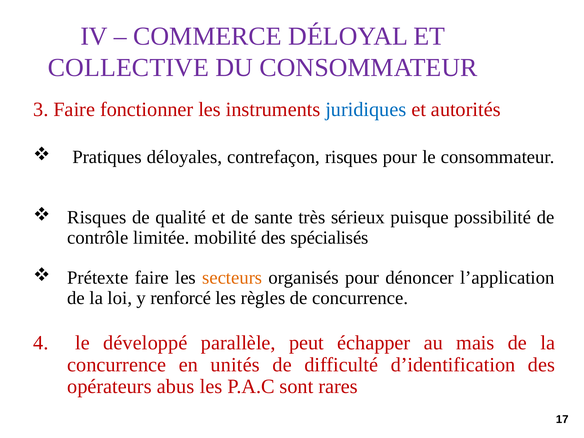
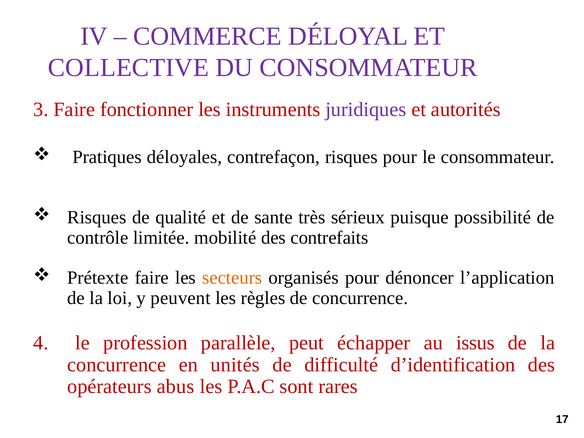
juridiques colour: blue -> purple (366, 110)
spécialisés: spécialisés -> contrefaits (329, 238)
renforcé: renforcé -> peuvent (181, 298)
développé: développé -> profession (145, 343)
mais: mais -> issus (475, 343)
